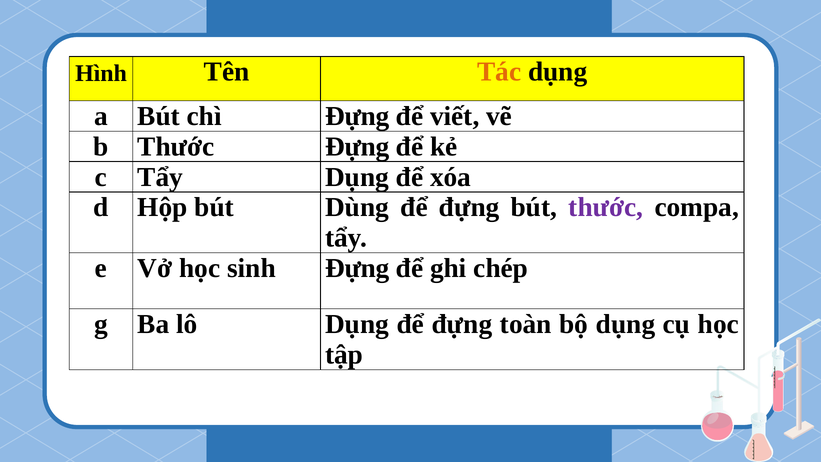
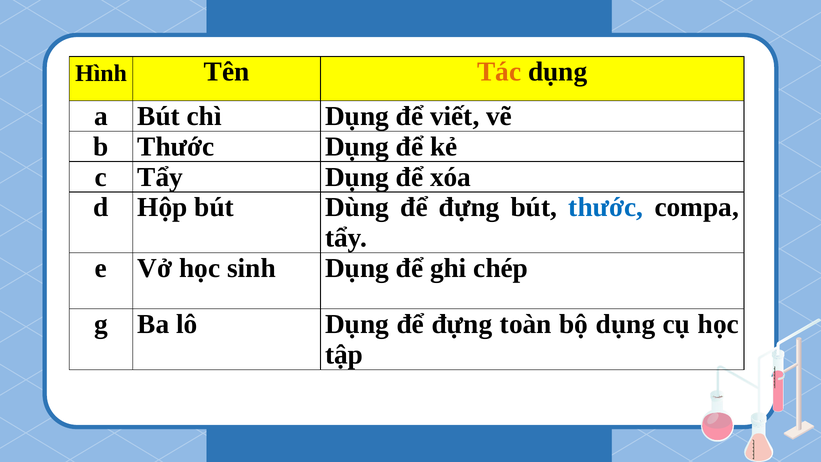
chì Đựng: Đựng -> Dụng (357, 116)
Thước Đựng: Đựng -> Dụng (357, 147)
thước colour: purple -> blue (606, 207)
sinh Đựng: Đựng -> Dụng (357, 268)
